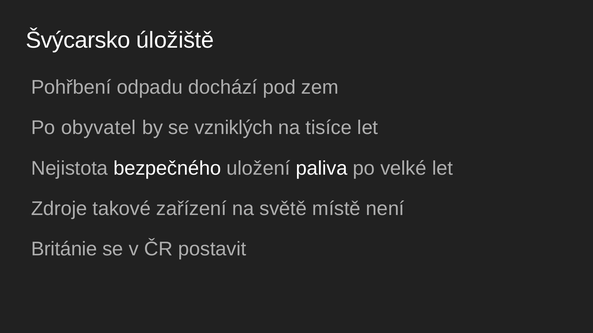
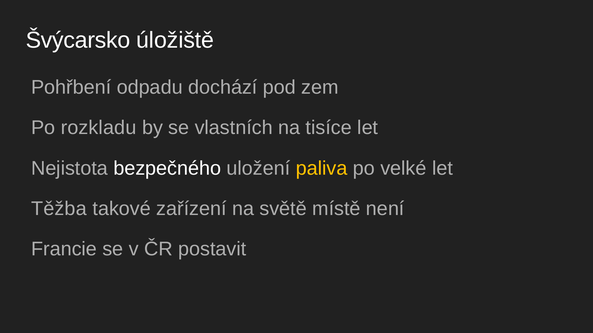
obyvatel: obyvatel -> rozkladu (99, 128)
vzniklých: vzniklých -> vlastních (234, 128)
paliva colour: white -> yellow (322, 168)
Zdroje: Zdroje -> Těžba (59, 209)
Británie: Británie -> Francie (64, 249)
